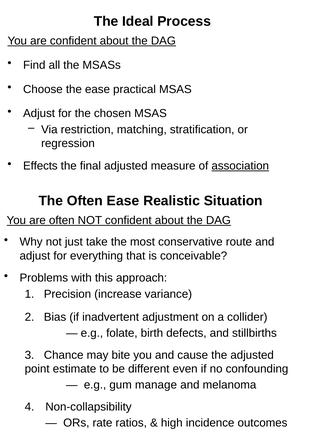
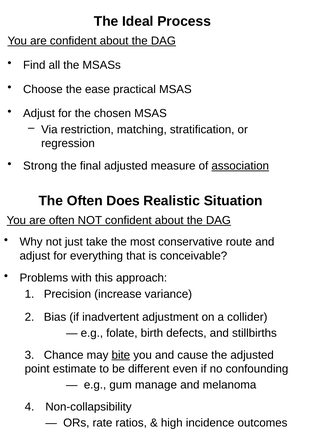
Effects: Effects -> Strong (40, 166)
Often Ease: Ease -> Does (123, 200)
bite underline: none -> present (121, 354)
